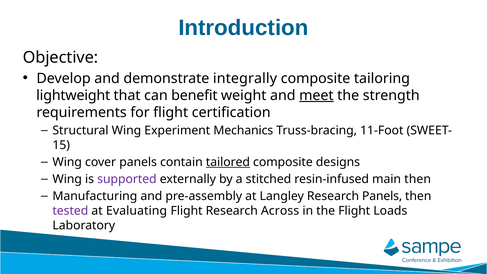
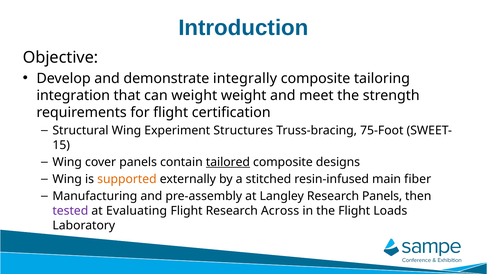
lightweight: lightweight -> integration (73, 95)
can benefit: benefit -> weight (194, 95)
meet underline: present -> none (316, 95)
Mechanics: Mechanics -> Structures (243, 131)
11-Foot: 11-Foot -> 75-Foot (382, 131)
supported colour: purple -> orange (127, 179)
main then: then -> fiber (418, 179)
